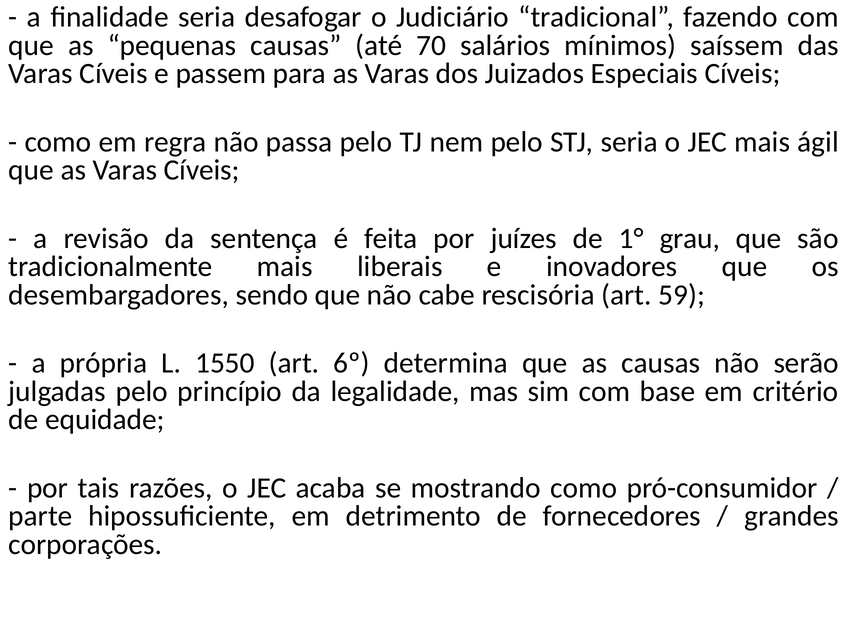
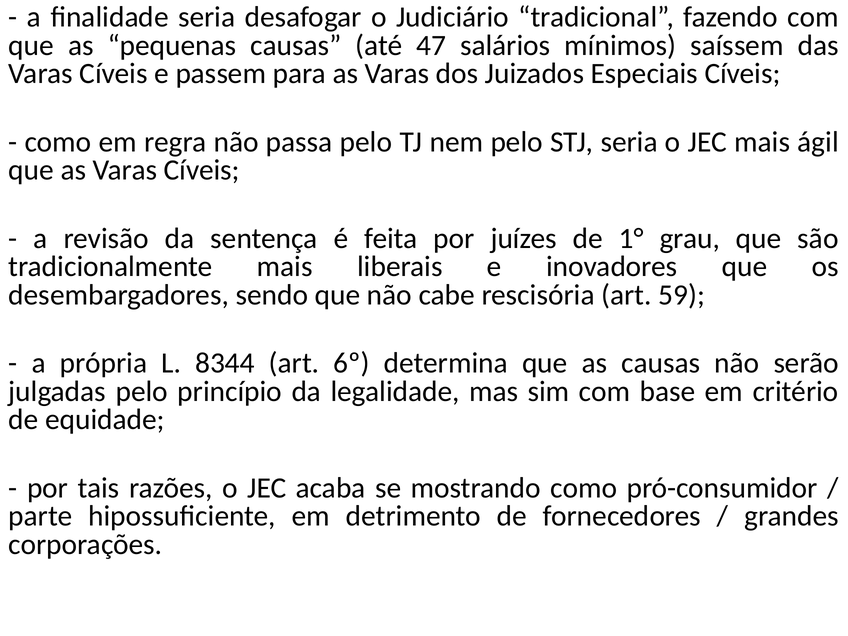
70: 70 -> 47 (431, 45)
1550: 1550 -> 8344 (225, 363)
